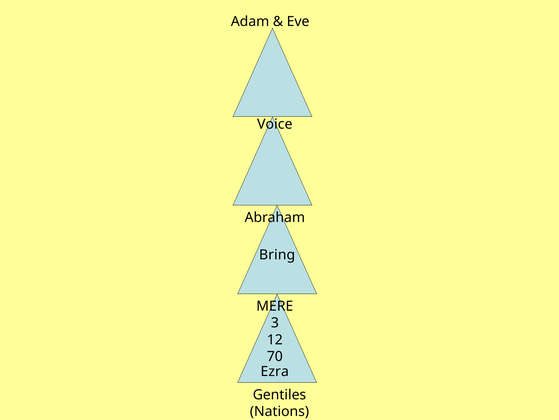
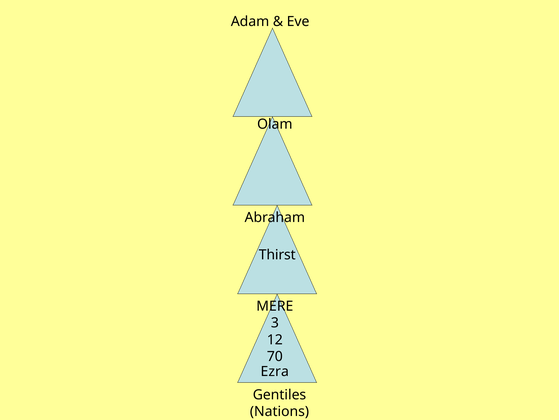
Voice: Voice -> Olam (275, 124)
Bring: Bring -> Thirst (277, 254)
